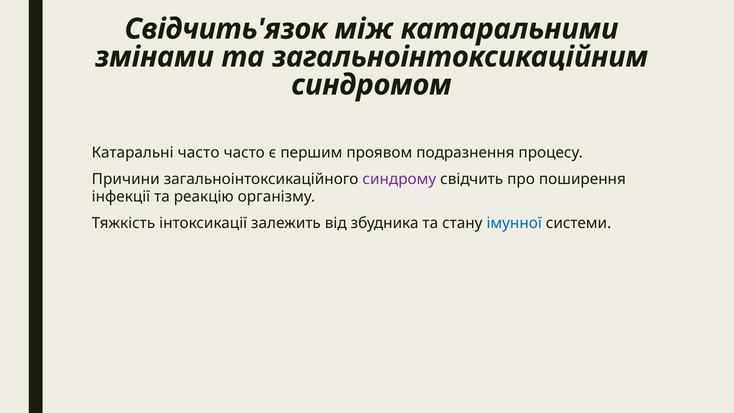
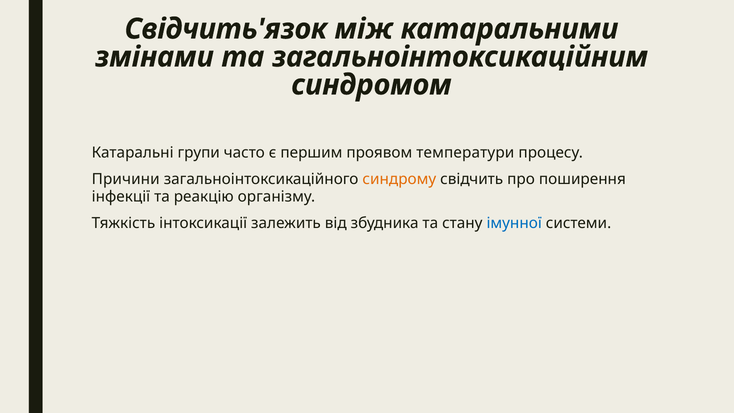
Катаральні часто: часто -> групи (199, 153)
подразнення: подразнення -> температури (465, 153)
синдрому colour: purple -> orange (399, 179)
